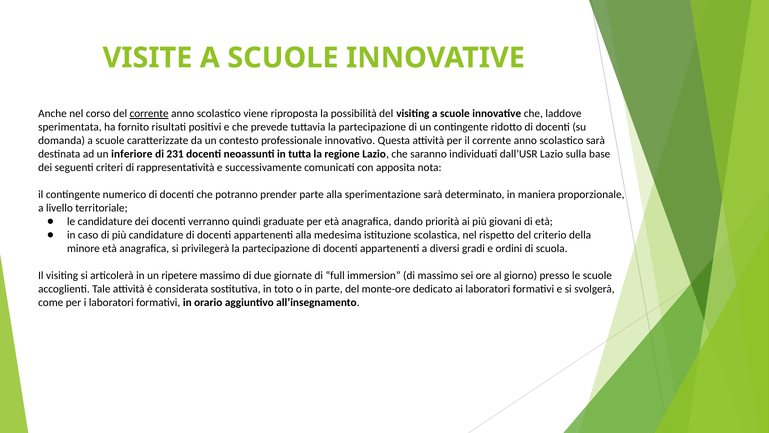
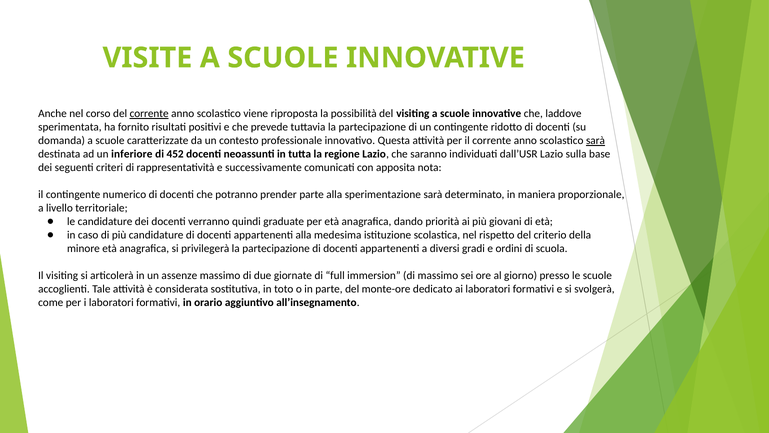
sarà underline: none -> present (595, 141)
231: 231 -> 452 (175, 154)
ripetere: ripetere -> assenze (179, 275)
